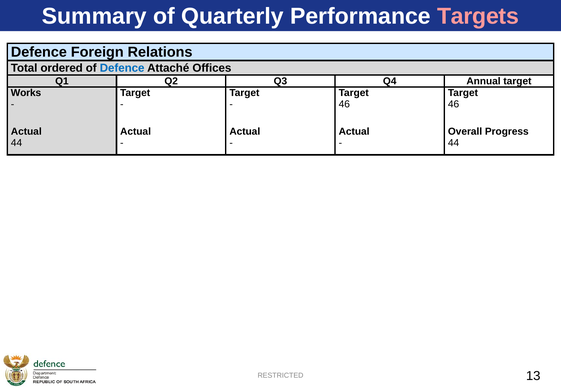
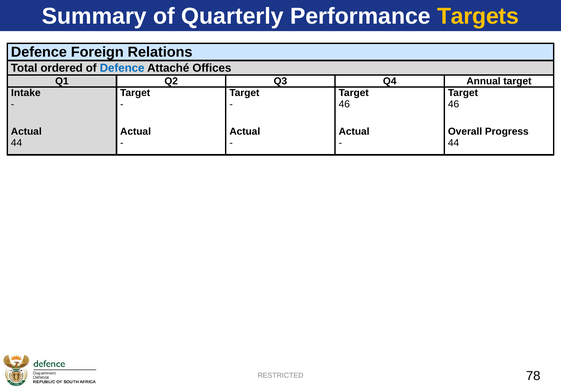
Targets colour: pink -> yellow (478, 16)
Works: Works -> Intake (26, 93)
13: 13 -> 78 (533, 376)
